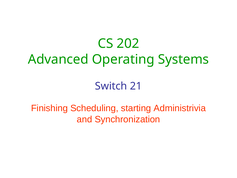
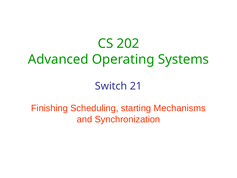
Administrivia: Administrivia -> Mechanisms (180, 108)
